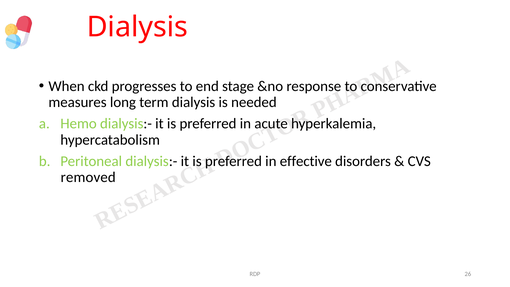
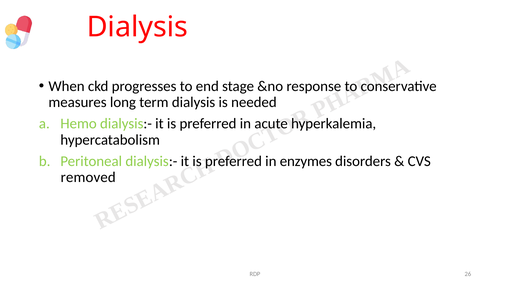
effective: effective -> enzymes (306, 161)
